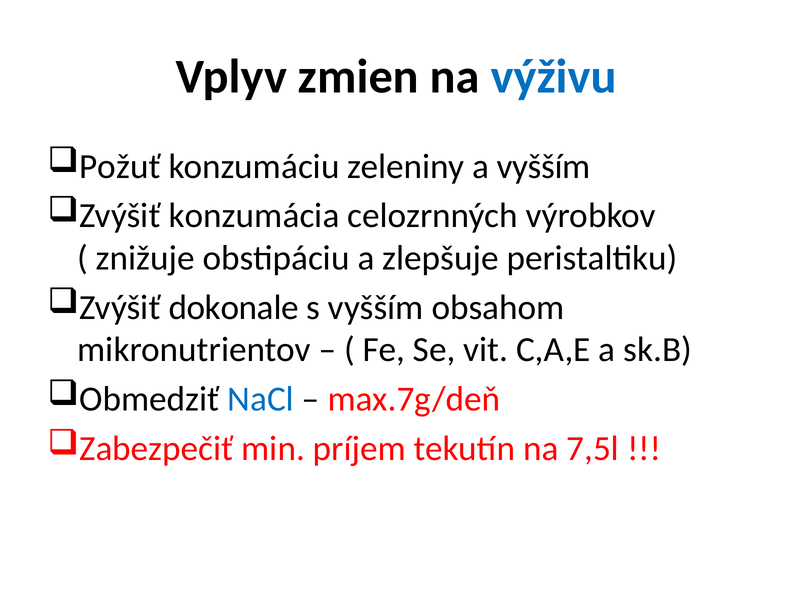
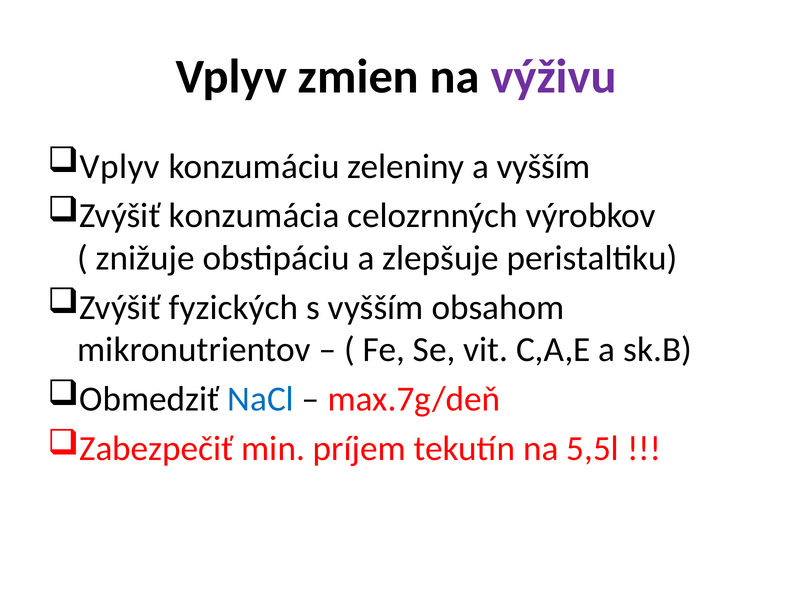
výživu colour: blue -> purple (554, 77)
Požuť: Požuť -> Vplyv (120, 166)
dokonale: dokonale -> fyzických (233, 307)
7,5l: 7,5l -> 5,5l (593, 448)
